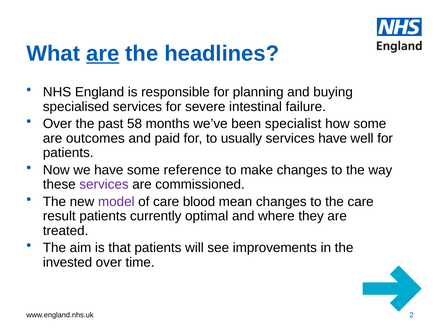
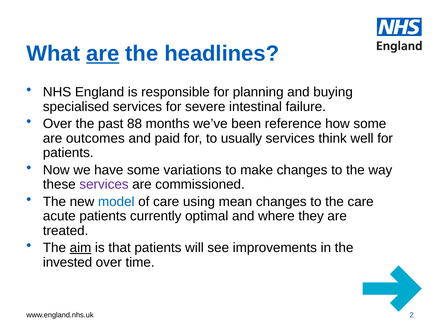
58: 58 -> 88 (135, 124)
specialist: specialist -> reference (293, 124)
services have: have -> think (333, 138)
reference: reference -> variations (193, 170)
model colour: purple -> blue (116, 202)
blood: blood -> using (199, 202)
result: result -> acute (59, 216)
aim underline: none -> present (81, 248)
